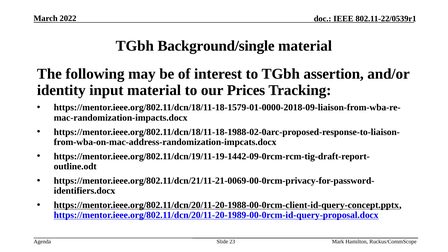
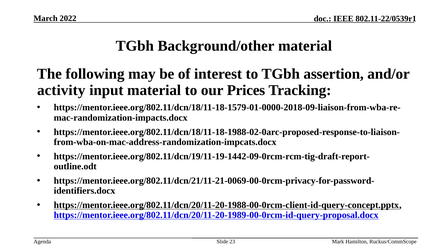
Background/single: Background/single -> Background/other (216, 46)
identity: identity -> activity (61, 90)
